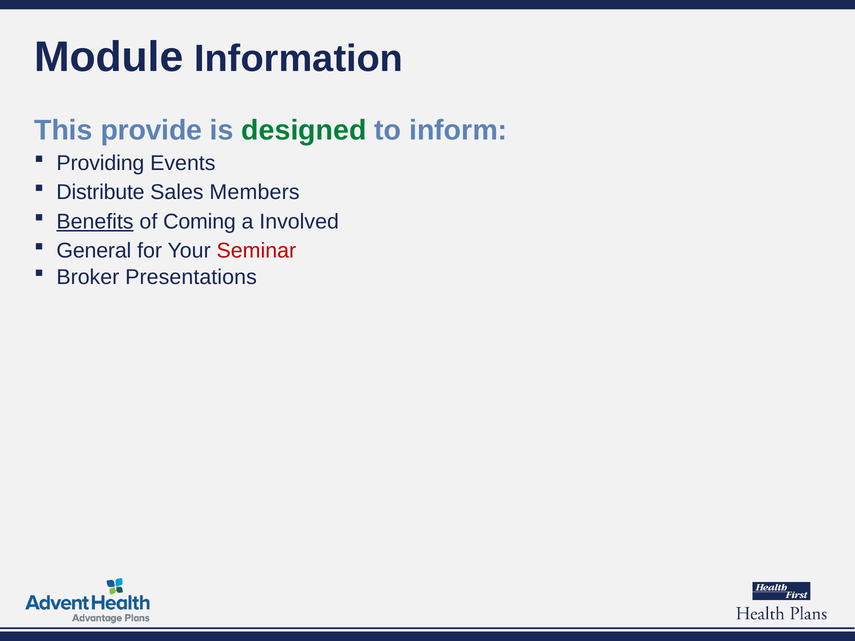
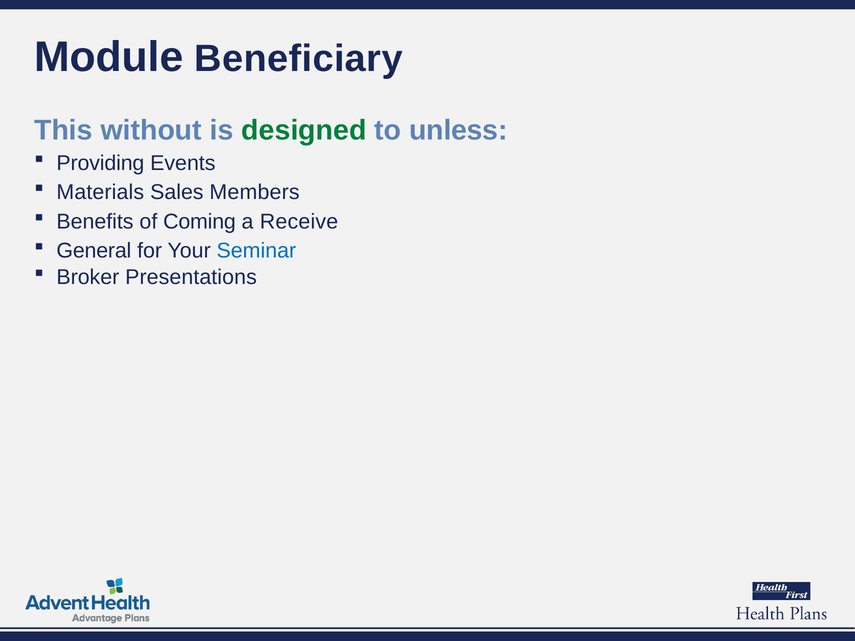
Information: Information -> Beneficiary (298, 59)
provide: provide -> without (151, 130)
inform: inform -> unless (458, 130)
Distribute: Distribute -> Materials (100, 192)
Benefits underline: present -> none (95, 222)
Involved: Involved -> Receive (299, 222)
Seminar colour: red -> blue (256, 251)
